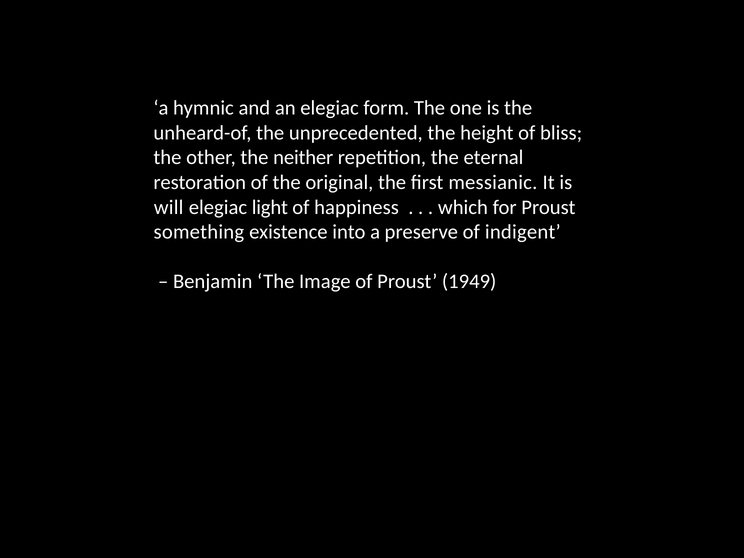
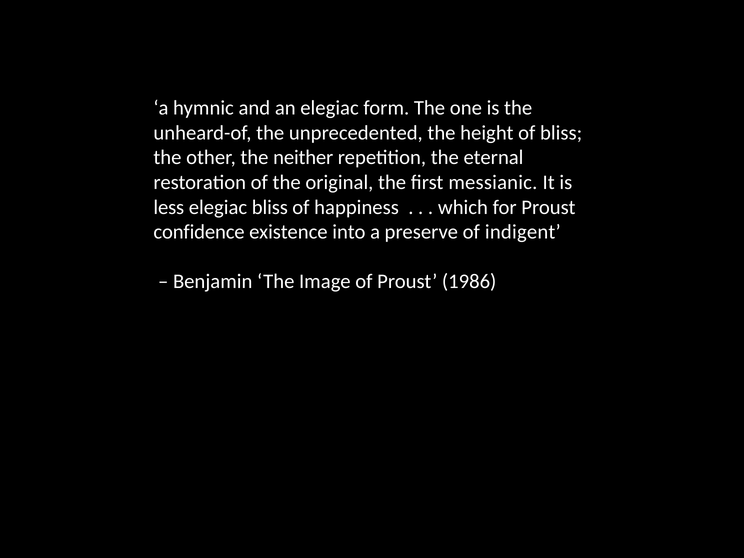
will: will -> less (169, 207)
elegiac light: light -> bliss (270, 207)
something: something -> confidence (199, 232)
1949: 1949 -> 1986 (469, 282)
